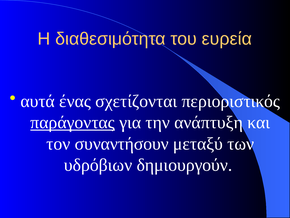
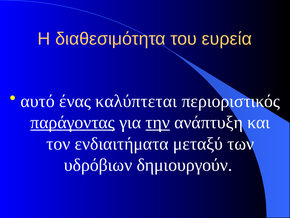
αυτά: αυτά -> αυτό (38, 101)
σχετίζονται: σχετίζονται -> καλύπτεται (136, 101)
την underline: none -> present (158, 122)
συναντήσουν: συναντήσουν -> ενδιαιτήματα (122, 143)
